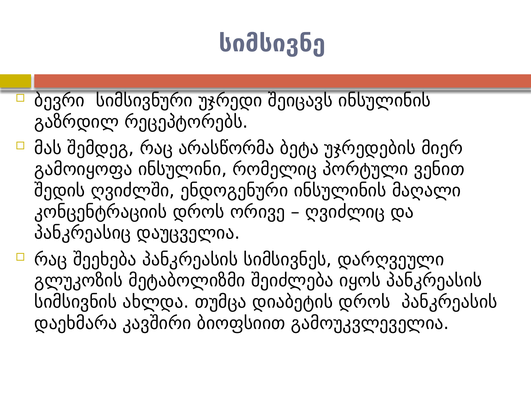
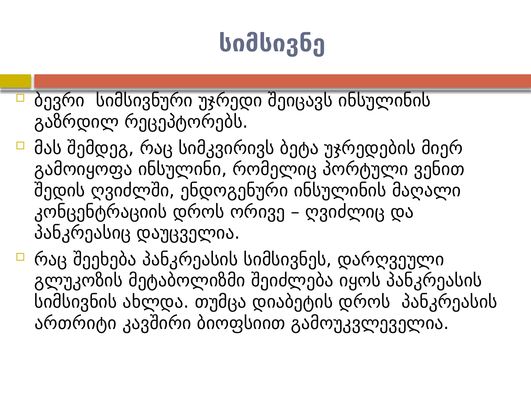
არასწორმა: არასწორმა -> სიმკვირივს (226, 148)
დაეხმარა: დაეხმარა -> ართრიტი (76, 323)
